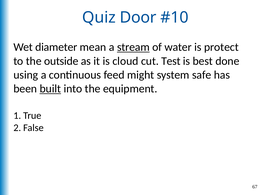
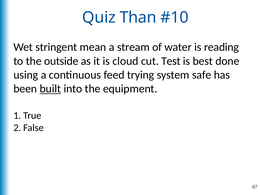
Door: Door -> Than (138, 17)
diameter: diameter -> stringent (56, 47)
stream underline: present -> none (133, 47)
protect: protect -> reading (221, 47)
might: might -> trying (141, 75)
